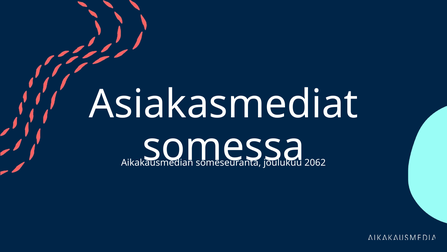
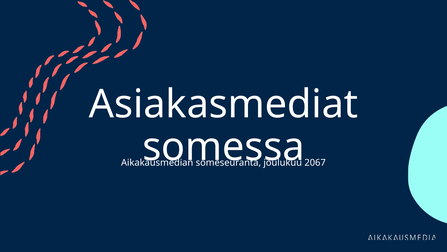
2062: 2062 -> 2067 (315, 162)
